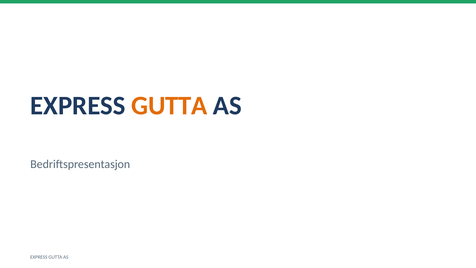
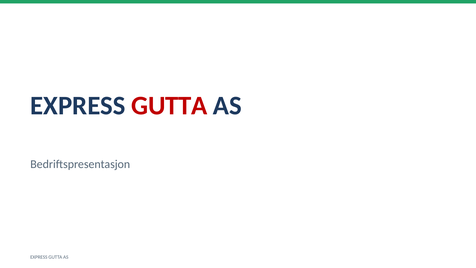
GUTTA colour: orange -> red (169, 106)
